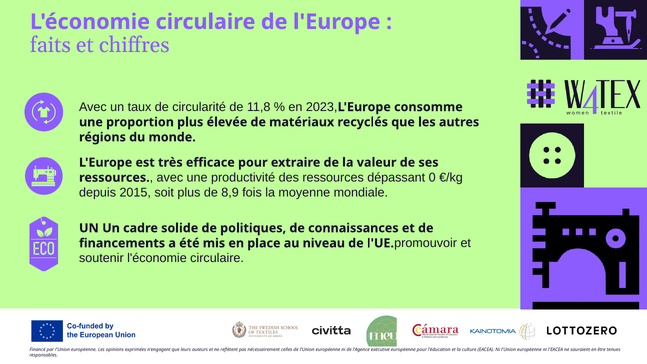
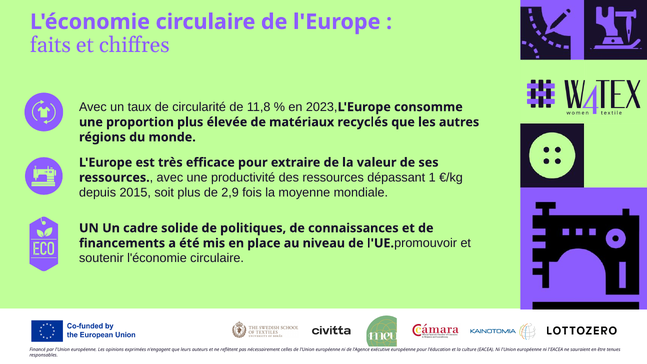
0: 0 -> 1 (432, 178)
8,9: 8,9 -> 2,9 (230, 193)
